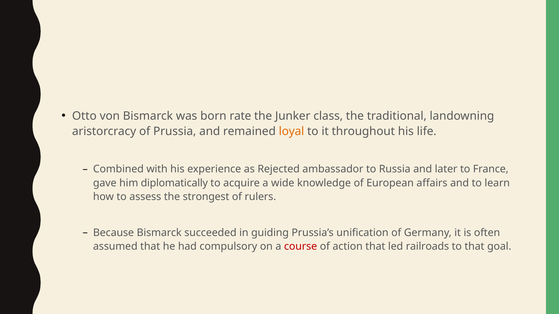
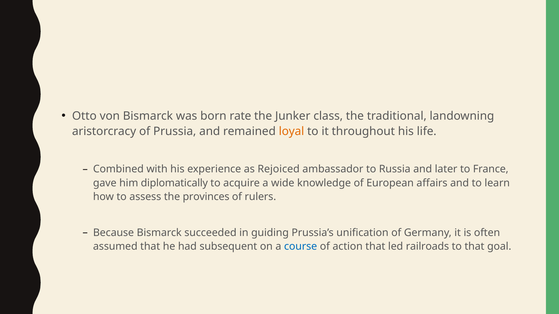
Rejected: Rejected -> Rejoiced (279, 169)
strongest: strongest -> provinces (206, 197)
compulsory: compulsory -> subsequent (228, 247)
course colour: red -> blue (301, 247)
